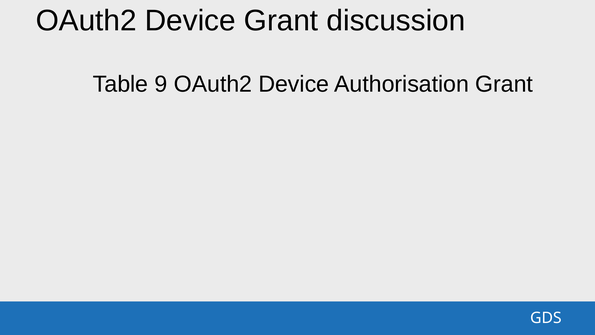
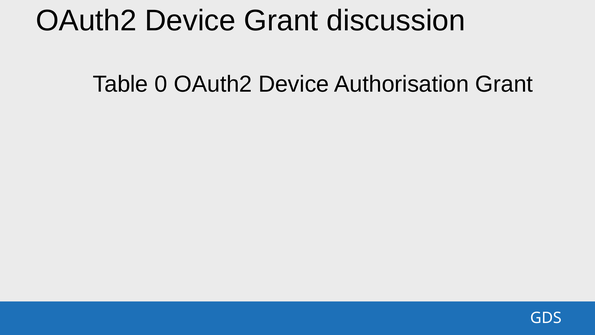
9: 9 -> 0 (161, 84)
